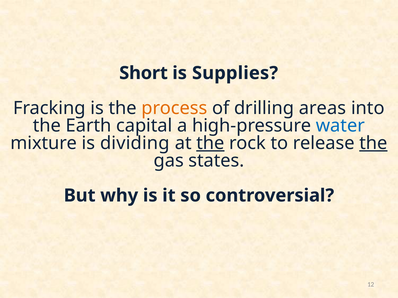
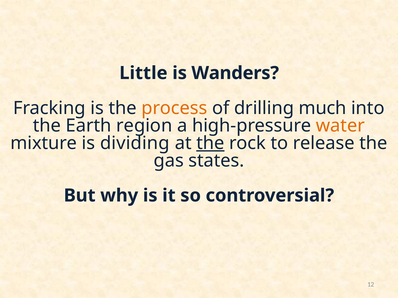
Short: Short -> Little (143, 73)
Supplies: Supplies -> Wanders (235, 73)
areas: areas -> much (323, 108)
capital: capital -> region (144, 126)
water colour: blue -> orange (340, 126)
the underline: present -> none (373, 143)
